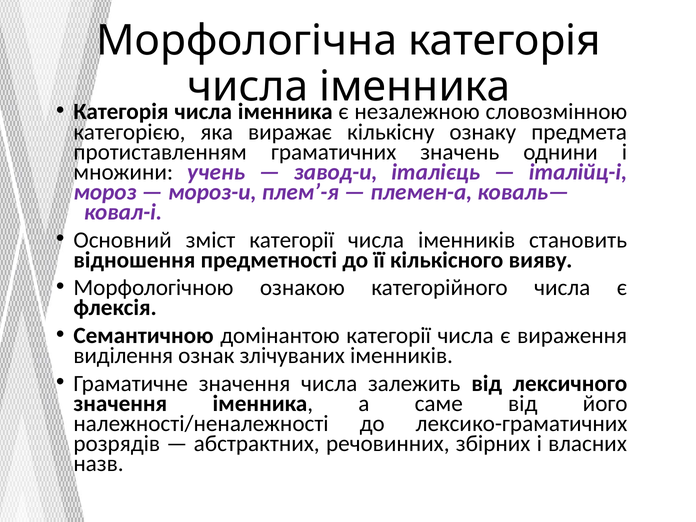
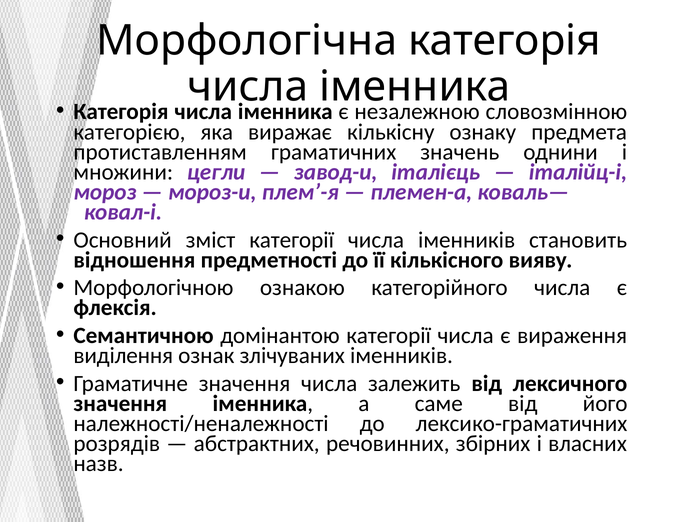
учень: учень -> цегли (216, 172)
